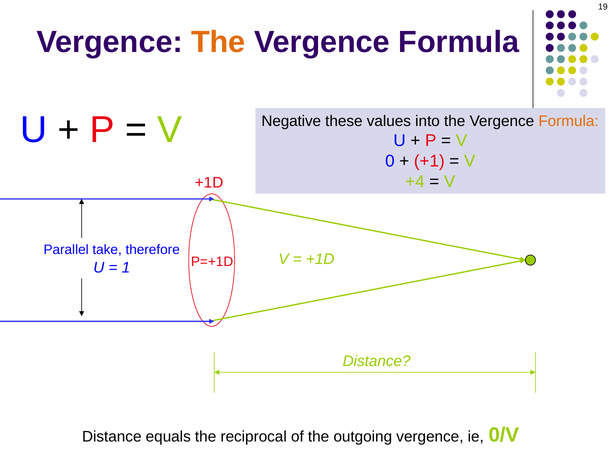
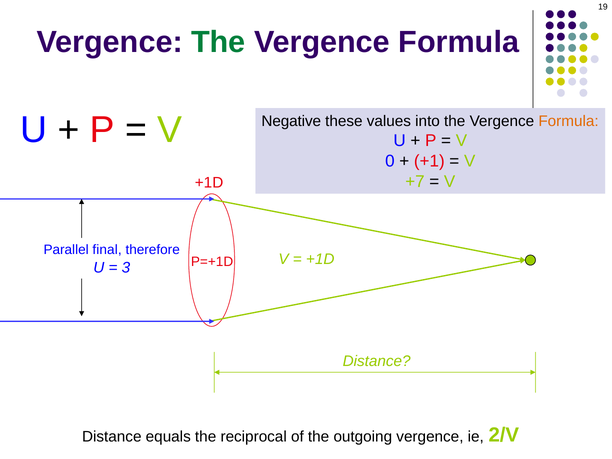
The colour: orange -> green (218, 42)
+4: +4 -> +7 (415, 182)
take: take -> final (107, 250)
1: 1 -> 3 (126, 267)
0/V: 0/V -> 2/V (504, 435)
